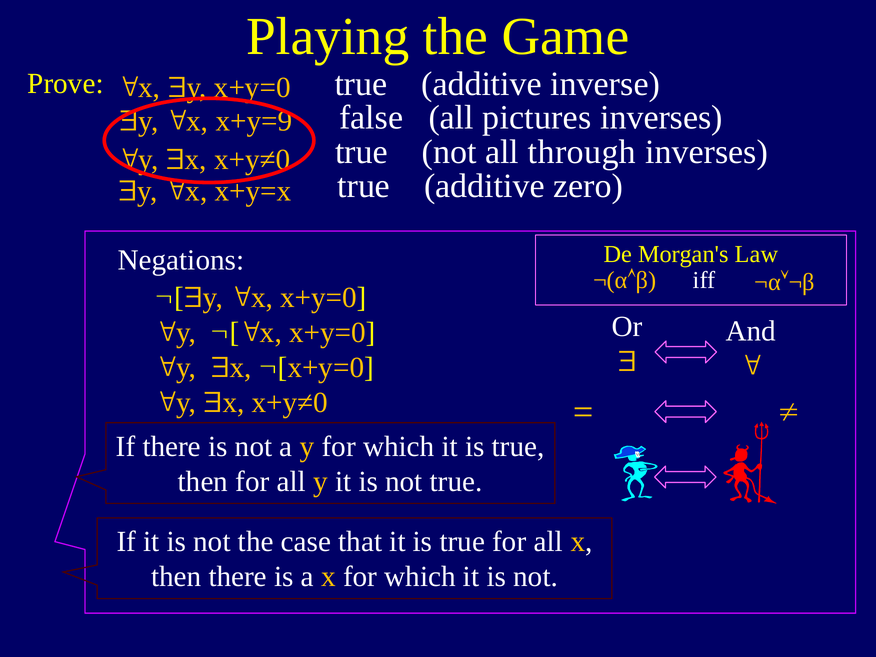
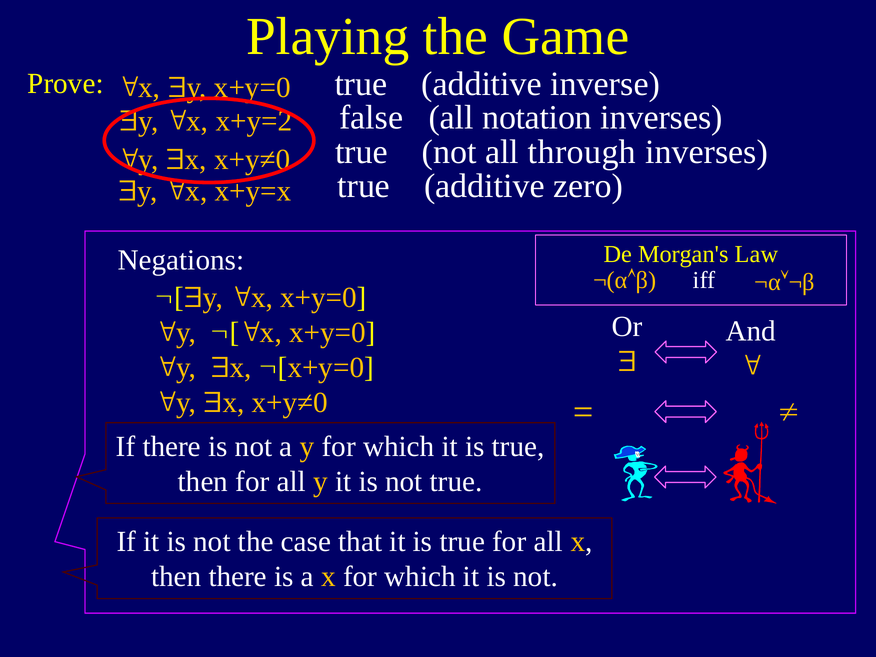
pictures: pictures -> notation (537, 118)
x+y=9: x+y=9 -> x+y=2 (254, 121)
